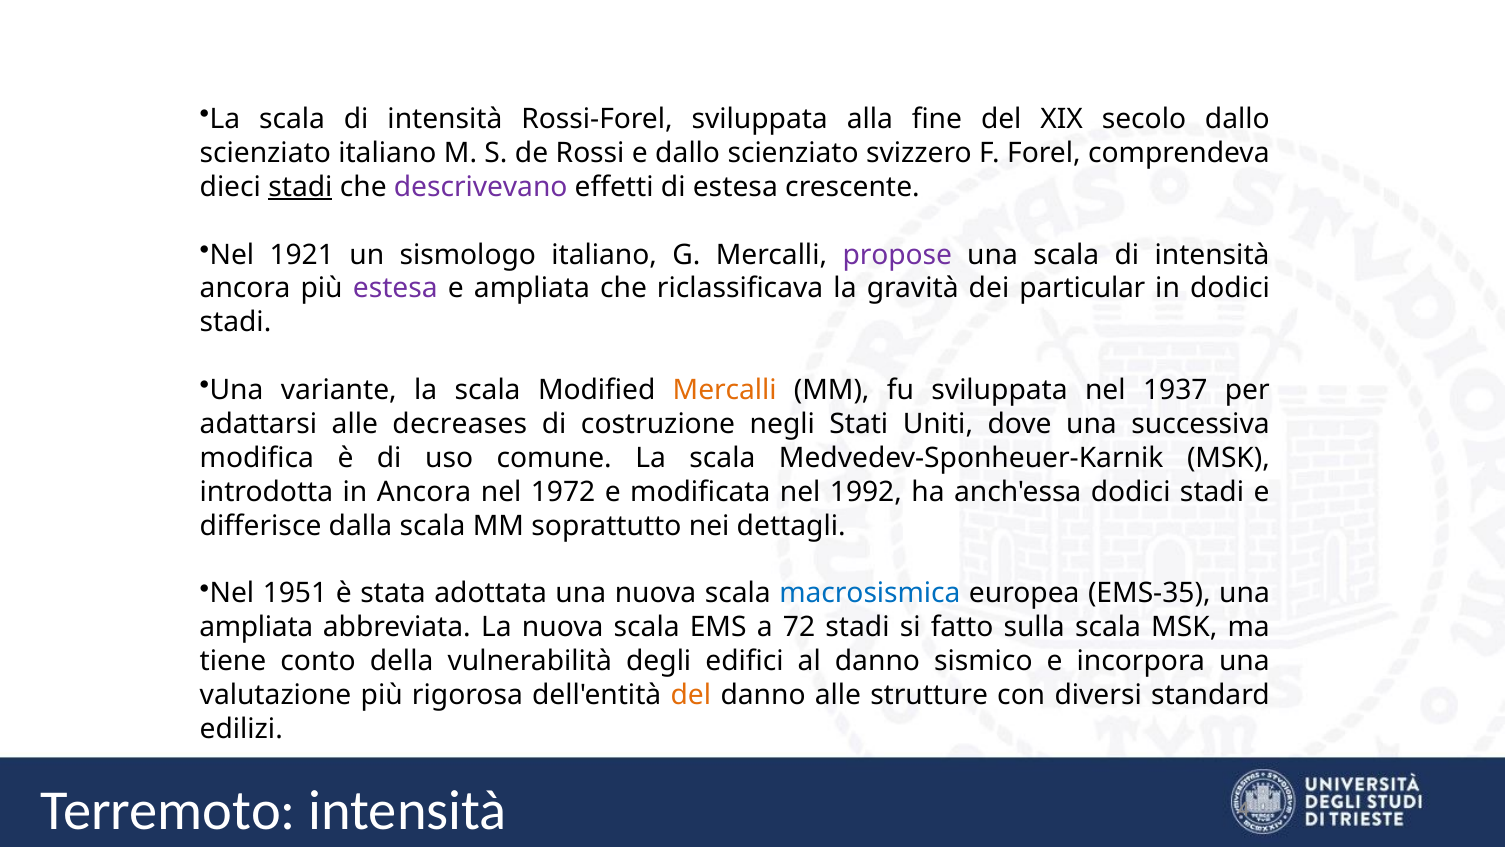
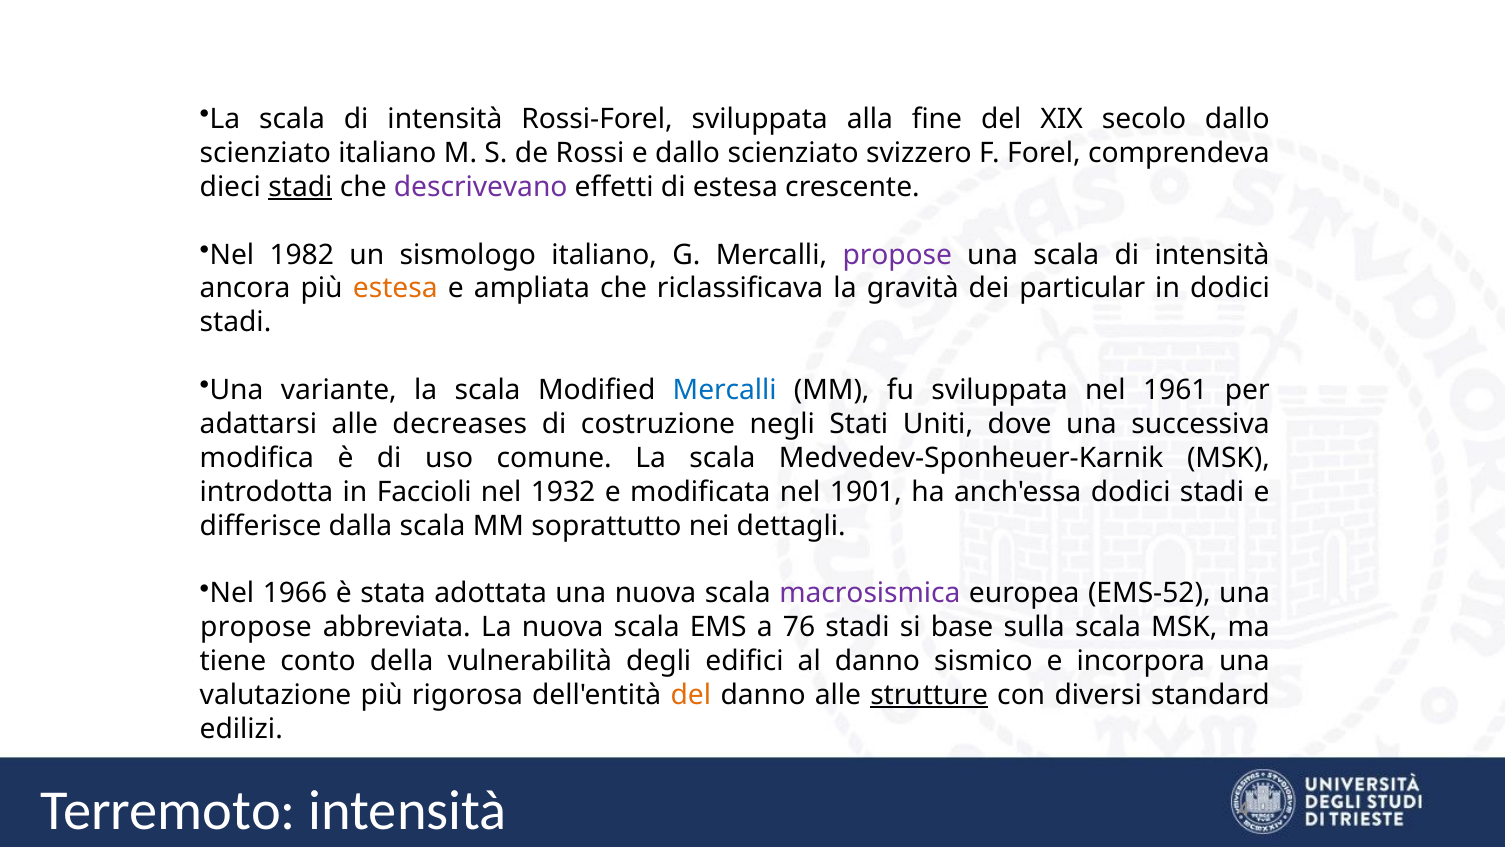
1921: 1921 -> 1982 (302, 255)
estesa colour: purple -> orange (395, 288)
Mercalli colour: orange -> blue (725, 390)
1937: 1937 -> 1961 (1175, 390)
in Ancora: Ancora -> Faccioli (424, 492)
1972: 1972 -> 1932 (563, 492)
1992: 1992 -> 1901 (866, 492)
1951: 1951 -> 1966 (295, 593)
macrosismica colour: blue -> purple (870, 593)
EMS-35: EMS-35 -> EMS-52 (1149, 593)
ampliata: ampliata -> propose (256, 627)
72: 72 -> 76 (799, 627)
fatto: fatto -> base (962, 627)
strutture underline: none -> present (929, 695)
